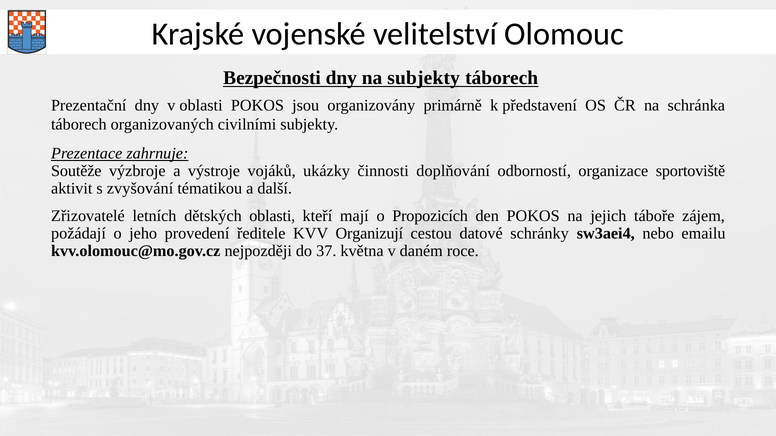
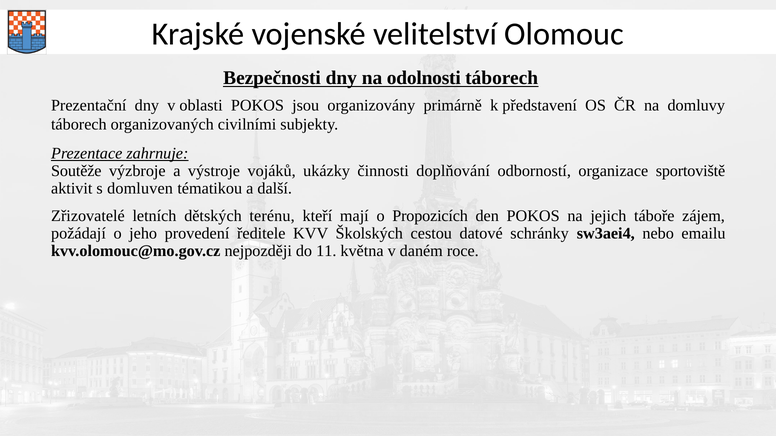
na subjekty: subjekty -> odolnosti (424, 78)
schránka: schránka -> domluvy (696, 105)
zvyšování: zvyšování -> domluven (140, 188)
dětských oblasti: oblasti -> terénu (272, 216)
Organizují: Organizují -> Školských (369, 234)
37: 37 -> 11 (326, 251)
